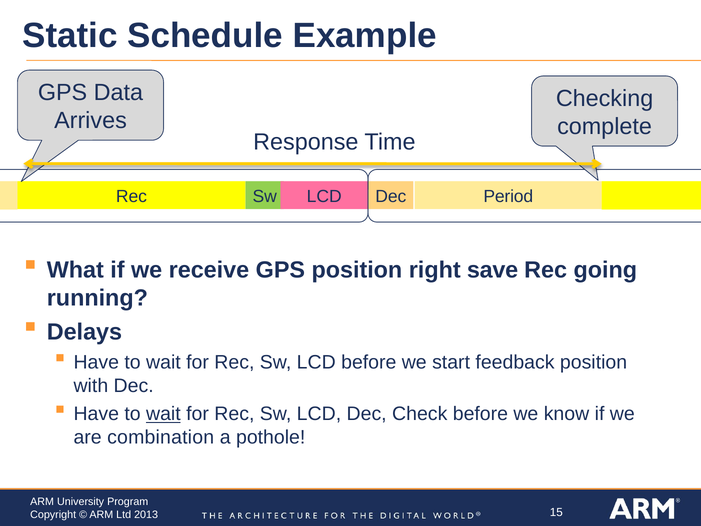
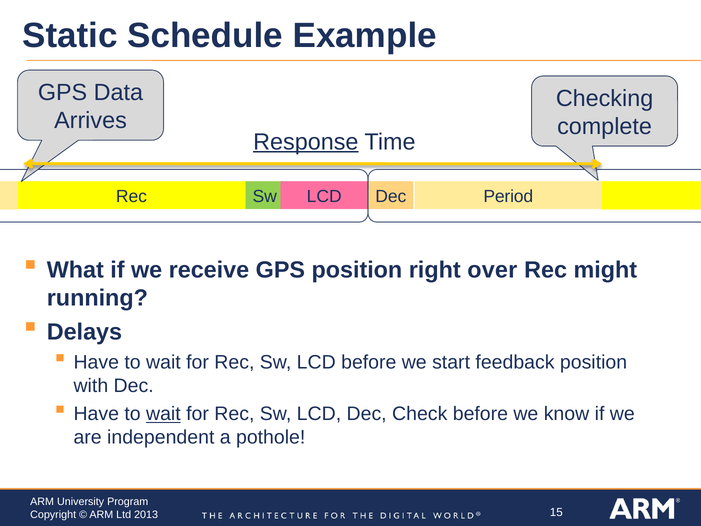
Response underline: none -> present (306, 142)
save: save -> over (492, 270)
going: going -> might (605, 270)
combination: combination -> independent (161, 437)
